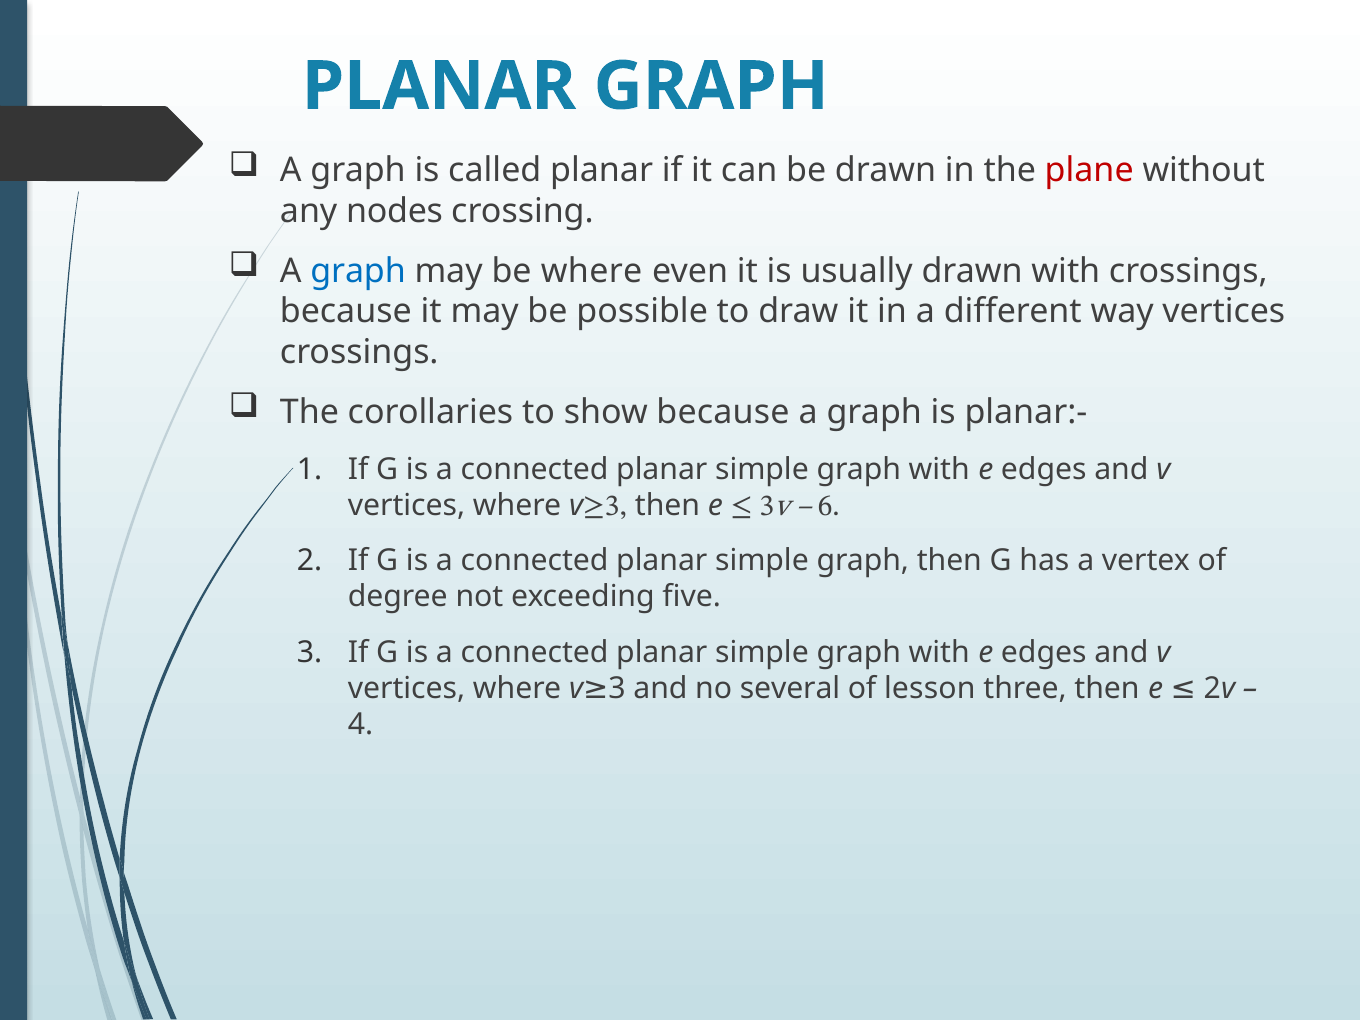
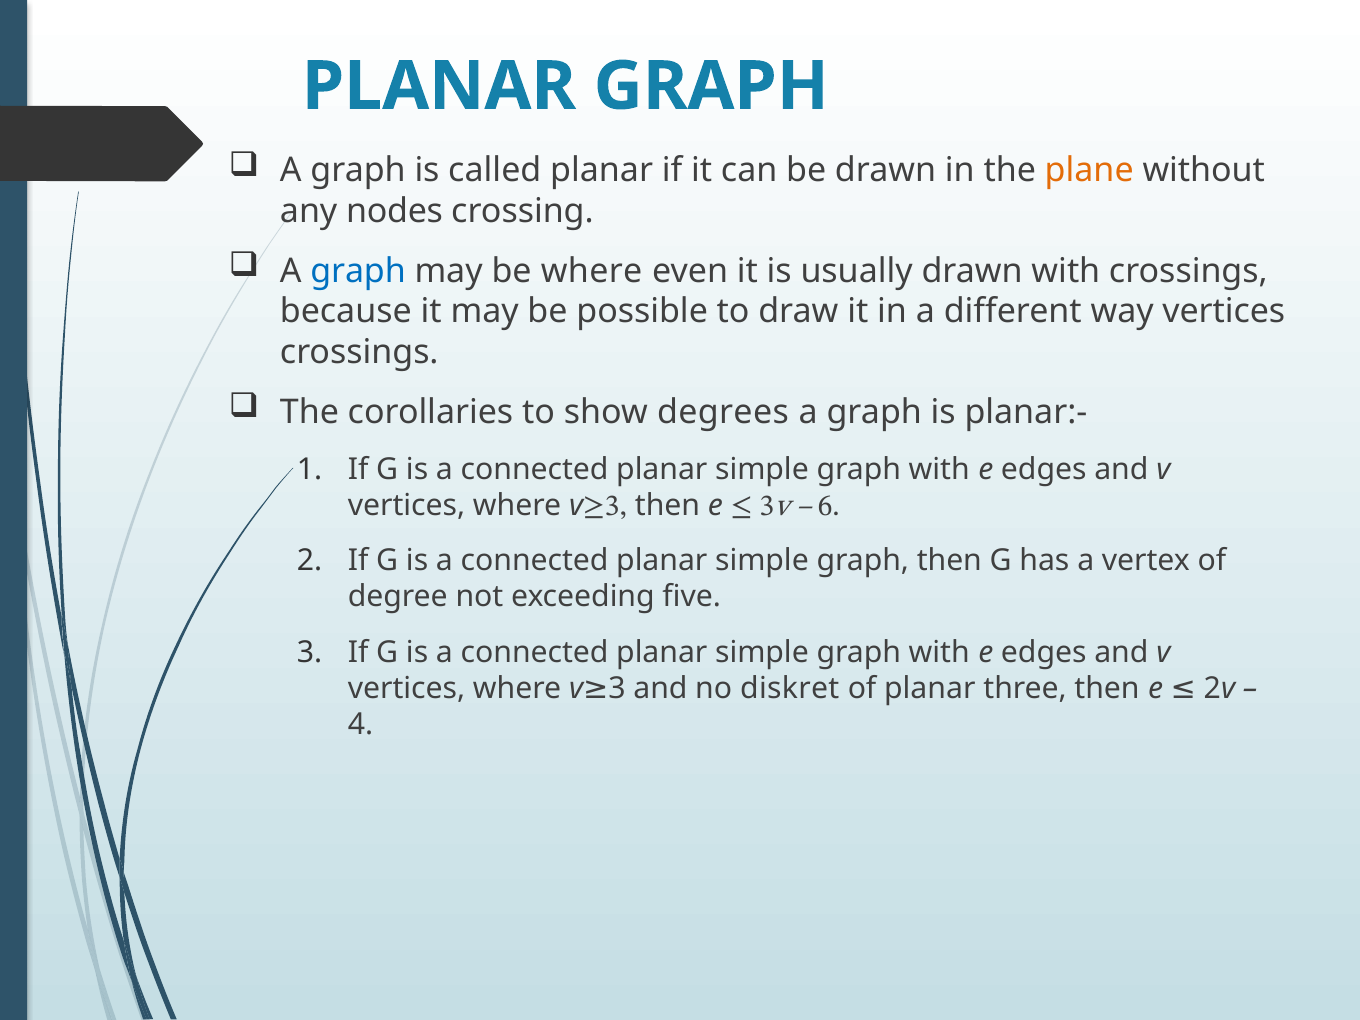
plane colour: red -> orange (1089, 170)
show because: because -> degrees (723, 412)
several: several -> diskret (790, 688)
of lesson: lesson -> planar (930, 688)
